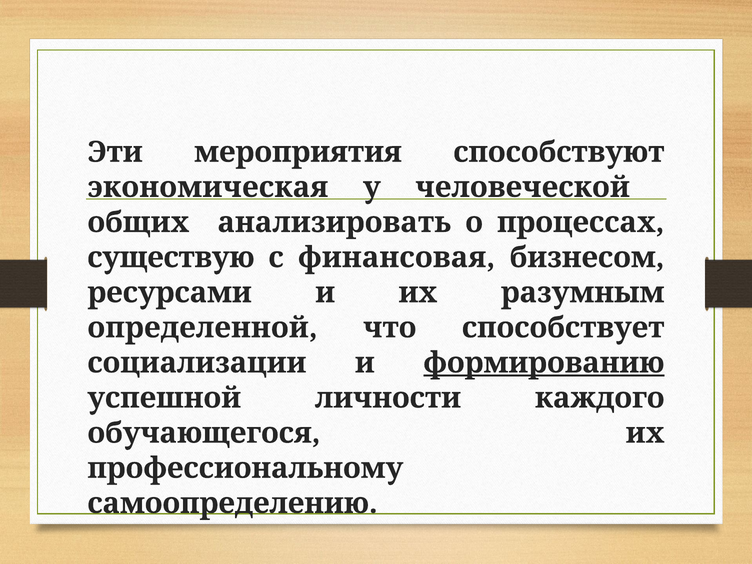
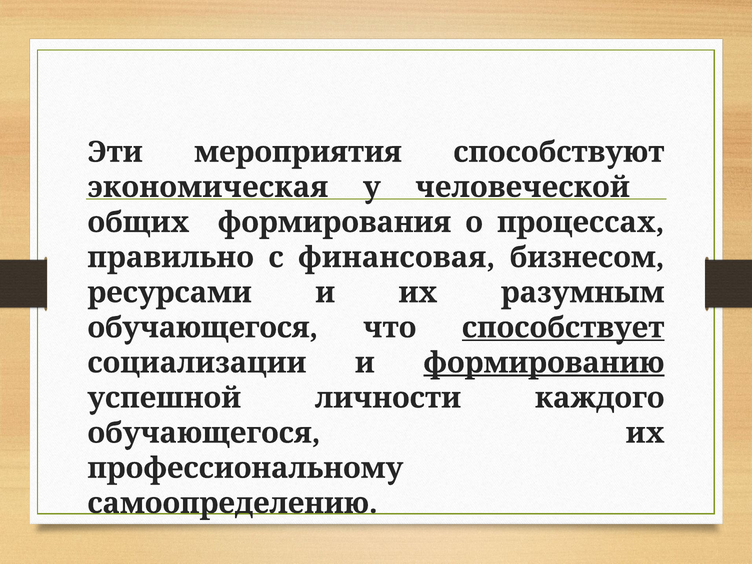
анализировать: анализировать -> формирования (334, 222)
существую: существую -> правильно (171, 257)
определенной: определенной -> обучающегося (203, 328)
способствует underline: none -> present (563, 328)
